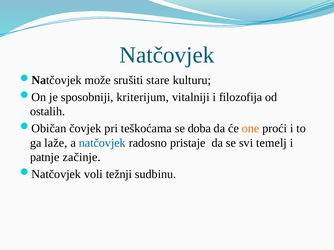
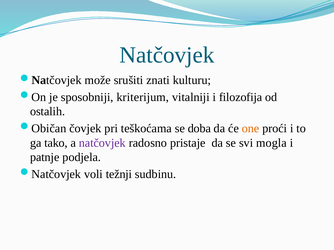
stare: stare -> znati (158, 80)
laže: laže -> tako (56, 143)
natčovjek colour: blue -> purple (102, 143)
temelj: temelj -> mogla (271, 143)
začinje: začinje -> podjela (82, 158)
